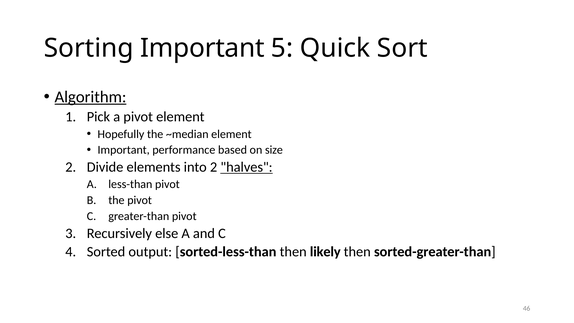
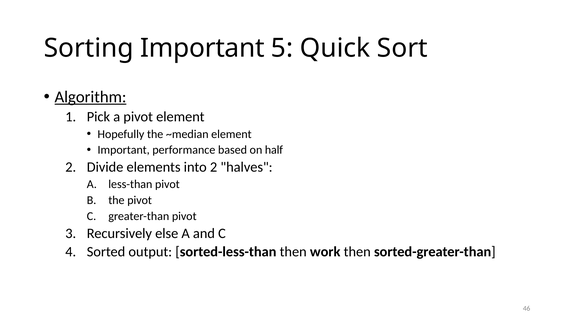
size: size -> half (274, 150)
halves underline: present -> none (247, 167)
likely: likely -> work (325, 252)
